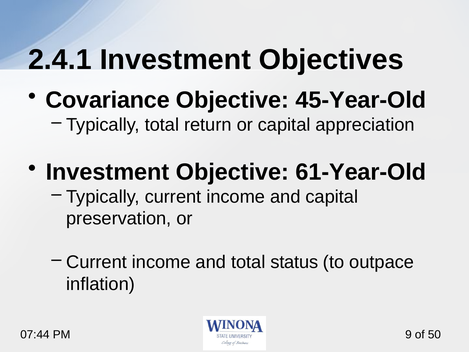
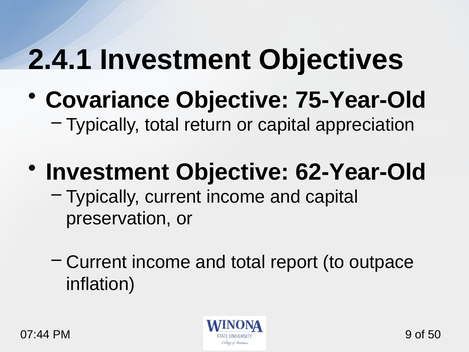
45-Year-Old: 45-Year-Old -> 75-Year-Old (361, 100)
61-Year-Old: 61-Year-Old -> 62-Year-Old (361, 172)
status: status -> report (294, 262)
